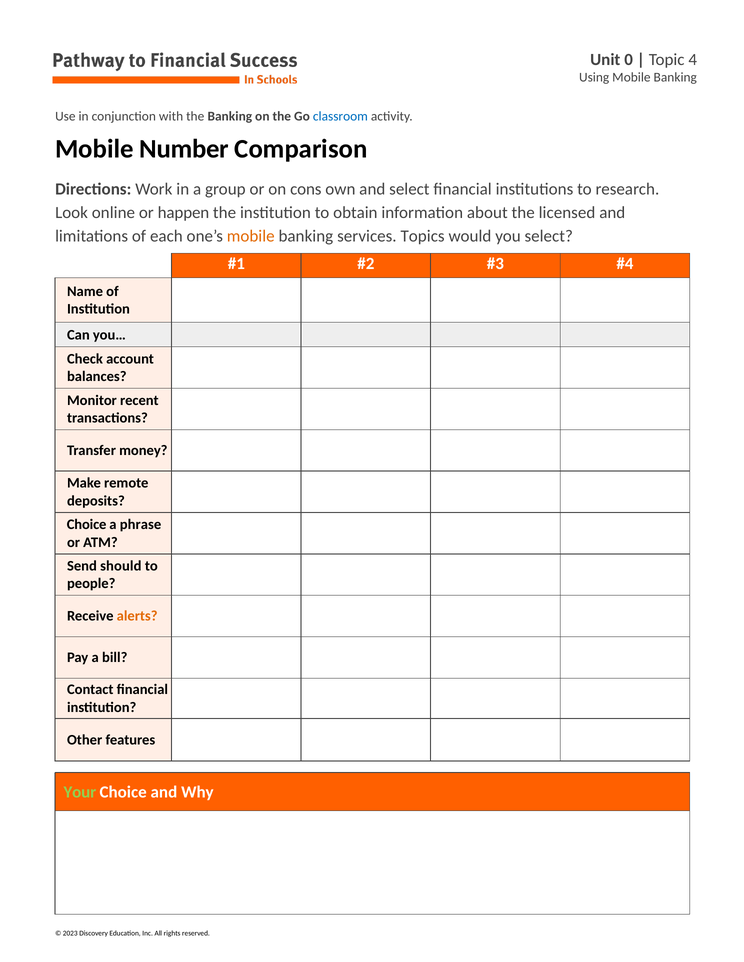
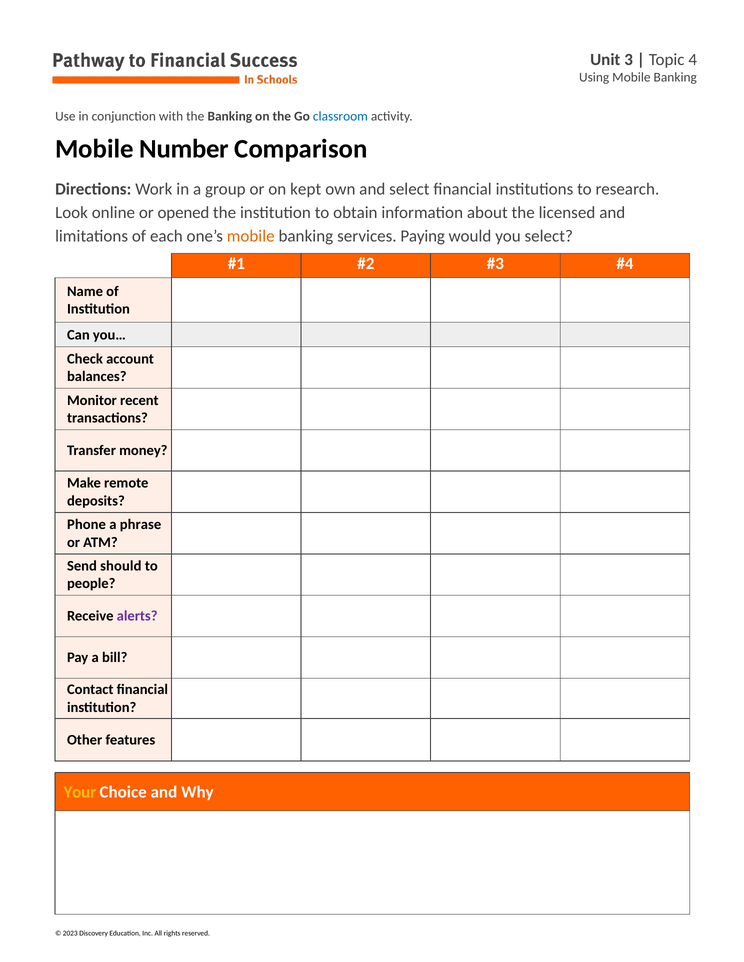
0: 0 -> 3 (629, 60)
cons: cons -> kept (306, 189)
happen: happen -> opened (183, 213)
Topics: Topics -> Paying (423, 236)
Choice: Choice -> Phone (86, 525)
alerts colour: orange -> purple (137, 617)
Your colour: light green -> yellow (80, 793)
